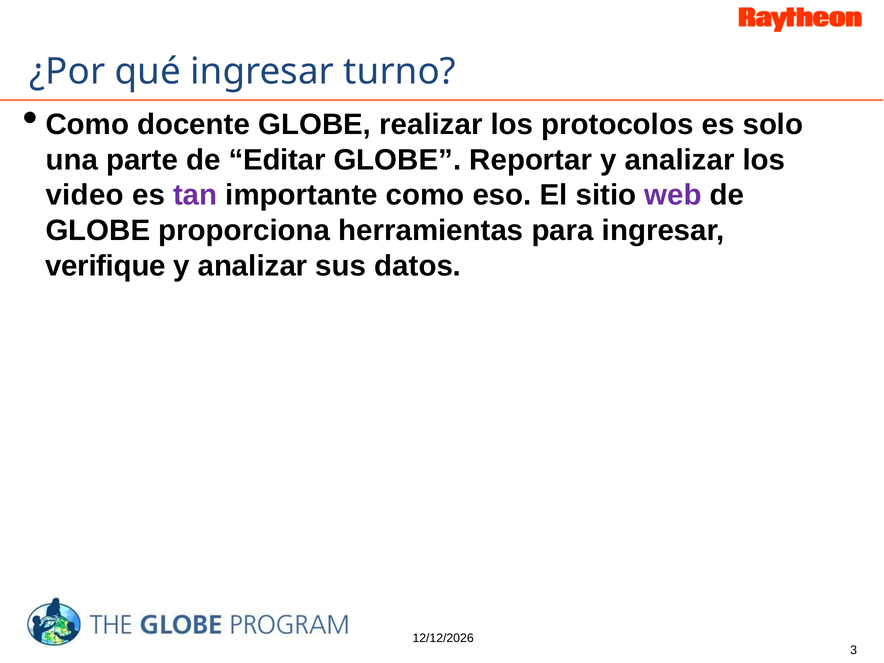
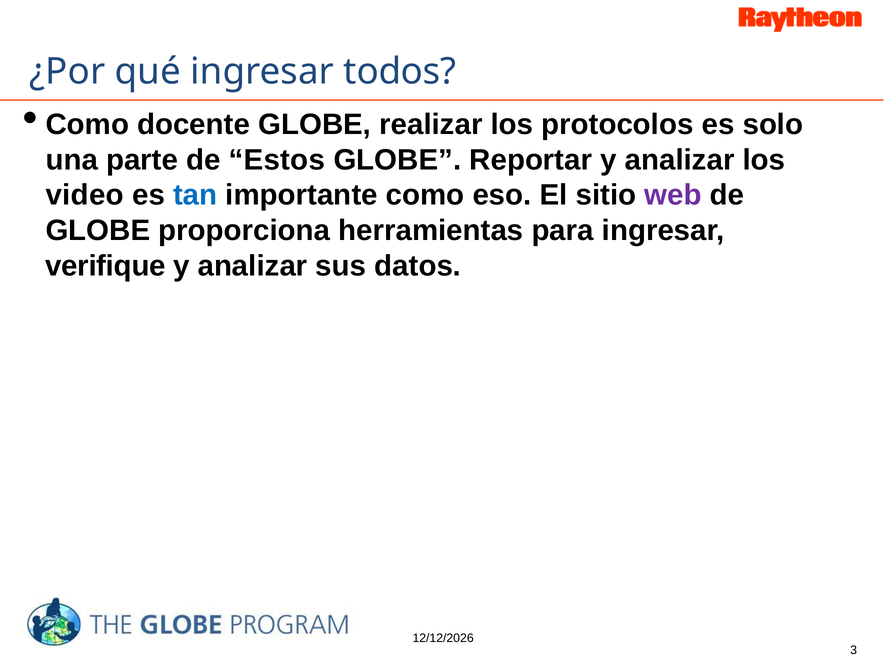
turno: turno -> todos (400, 71)
Editar: Editar -> Estos (277, 160)
tan colour: purple -> blue (195, 195)
